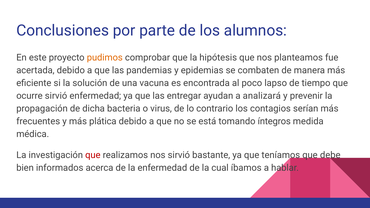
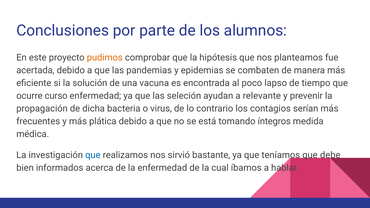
ocurre sirvió: sirvió -> curso (56, 96)
entregar: entregar -> seleción (184, 96)
analizará: analizará -> relevante (262, 96)
que colour: red -> blue (93, 155)
